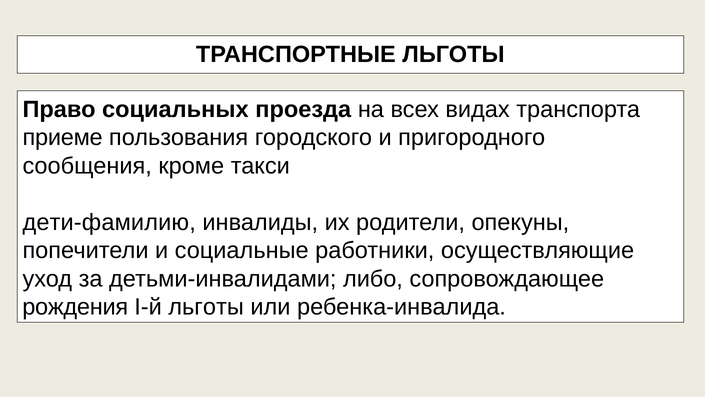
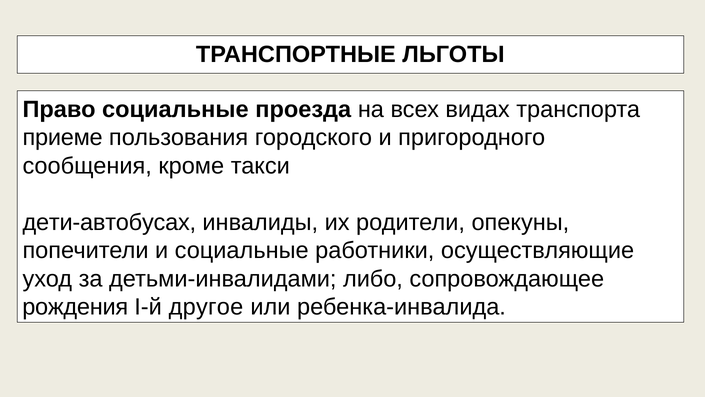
Право социальных: социальных -> социальные (175, 109)
дети-фамилию: дети-фамилию -> дети-автобусах (109, 222)
I-й льготы: льготы -> другое (206, 307)
